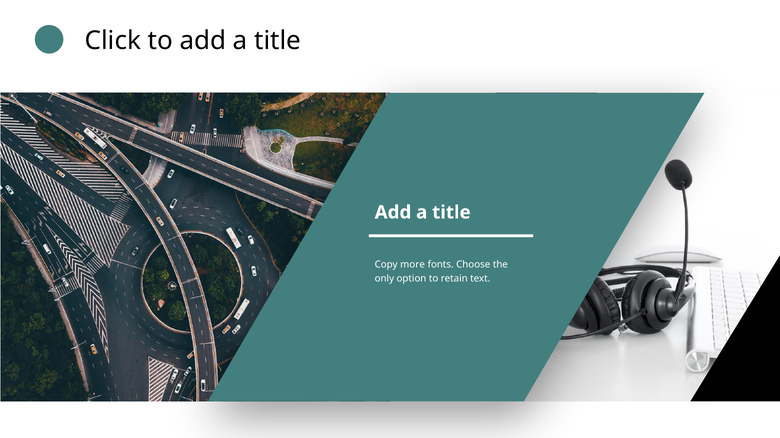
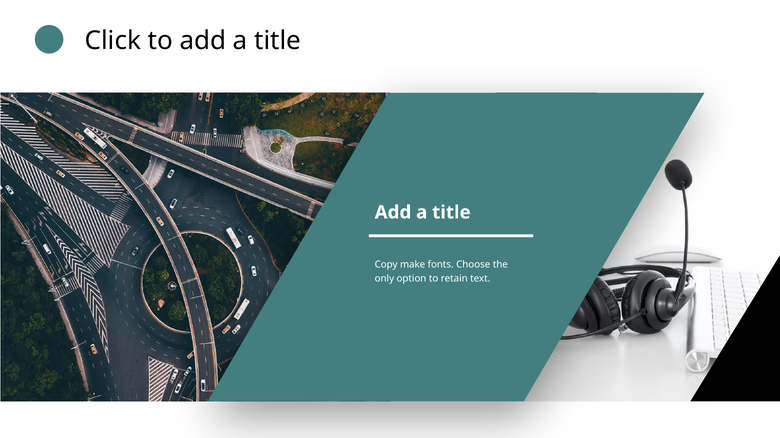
more: more -> make (413, 265)
